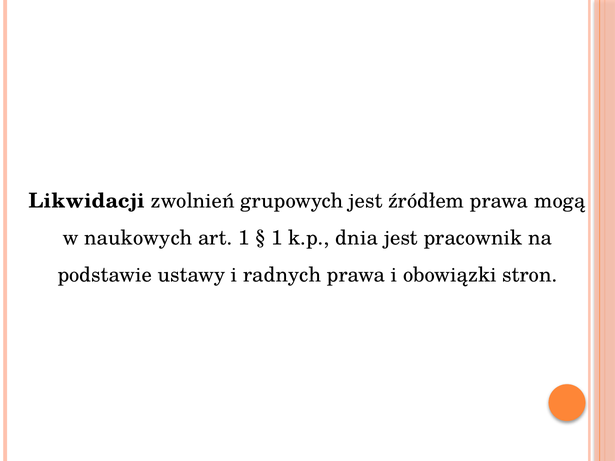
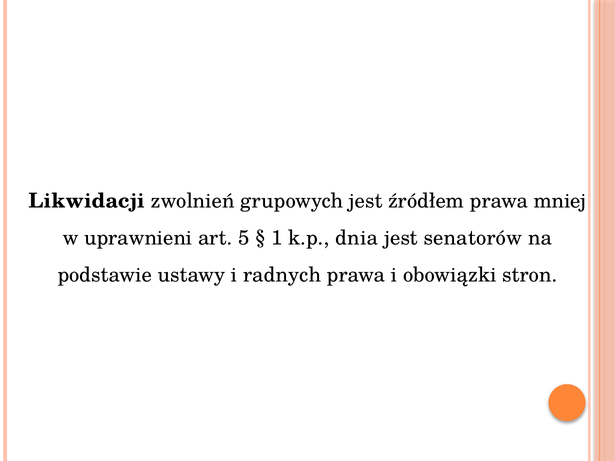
mogą: mogą -> mniej (560, 201)
naukowych: naukowych -> uprawnieni (138, 238)
art 1: 1 -> 5 (244, 238)
pracownik: pracownik -> senatorów (473, 238)
